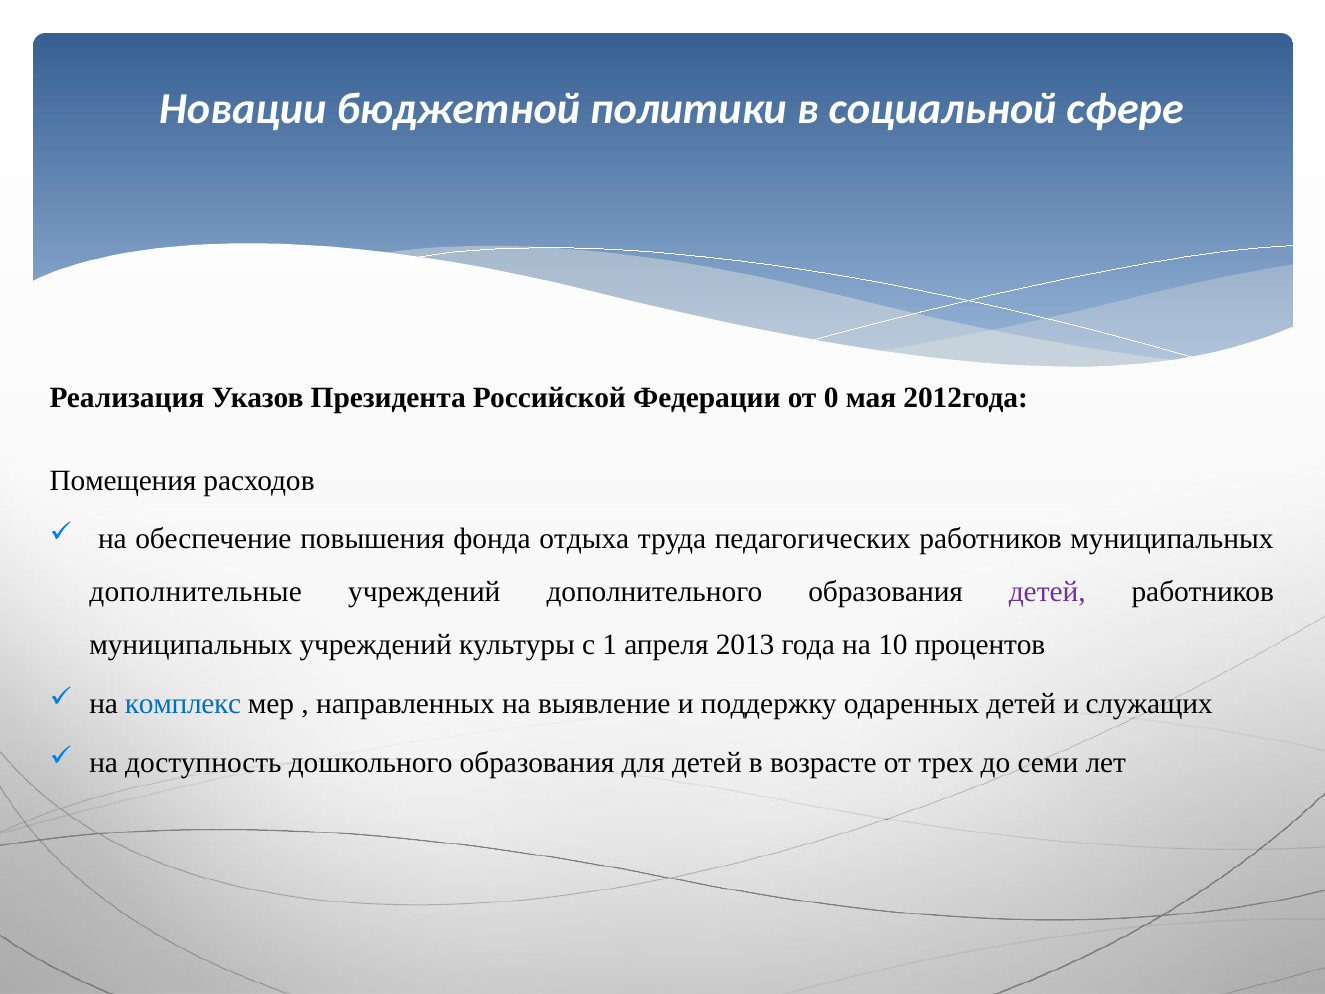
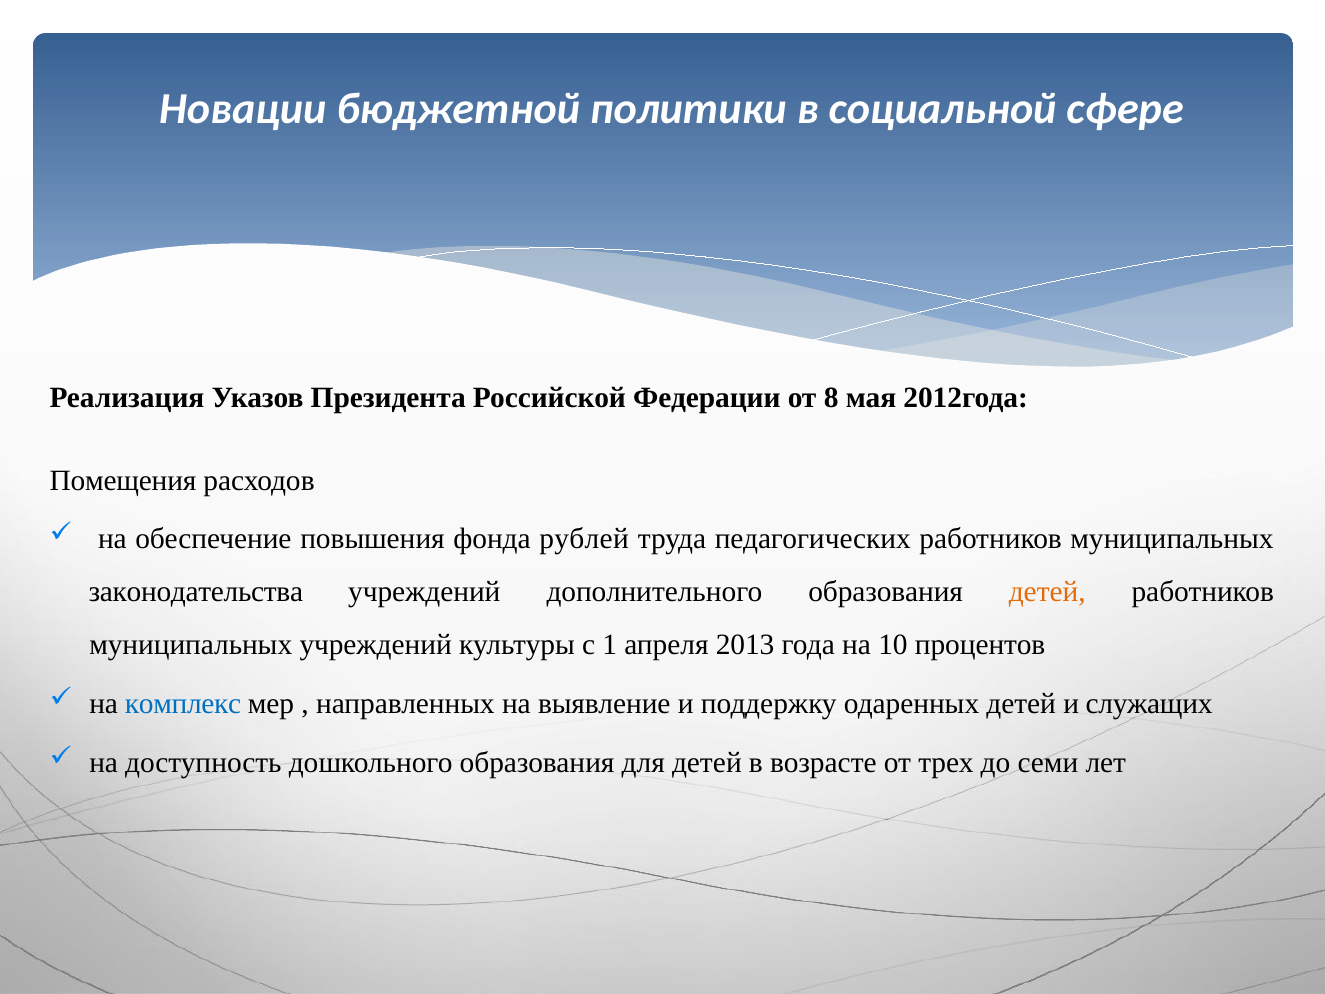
0: 0 -> 8 (831, 398)
отдыха: отдыха -> рублей (584, 539)
дополнительные: дополнительные -> законодательства (196, 592)
детей colour: purple -> orange (1047, 592)
